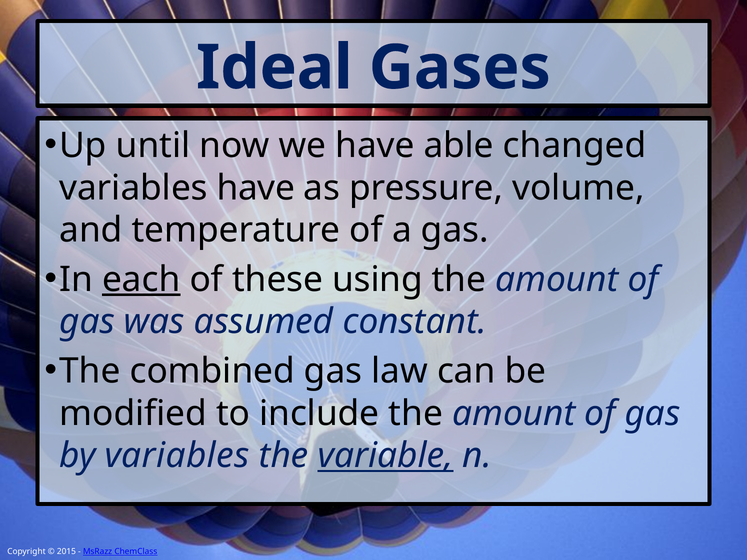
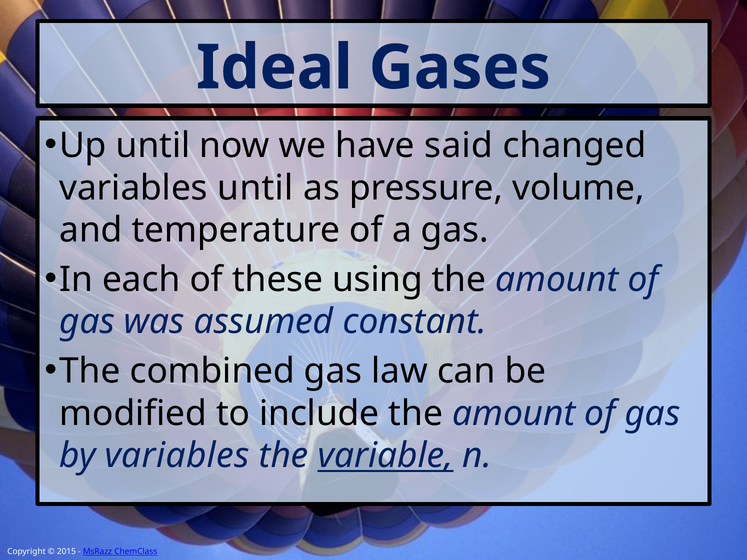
able: able -> said (459, 146)
variables have: have -> until (255, 188)
each underline: present -> none (141, 280)
